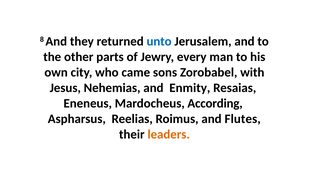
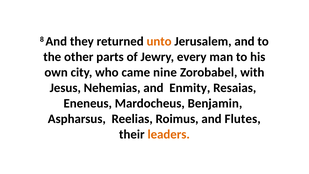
unto colour: blue -> orange (159, 41)
sons: sons -> nine (165, 72)
According: According -> Benjamin (215, 103)
